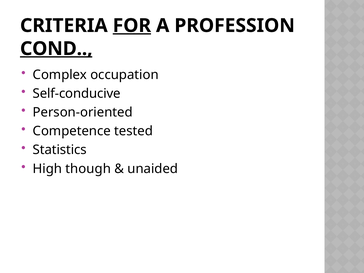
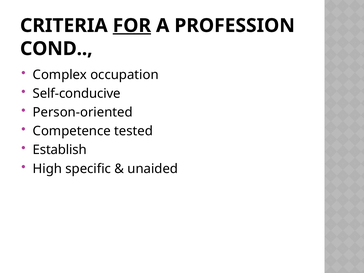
COND underline: present -> none (56, 49)
Statistics: Statistics -> Establish (60, 150)
though: though -> specific (88, 169)
